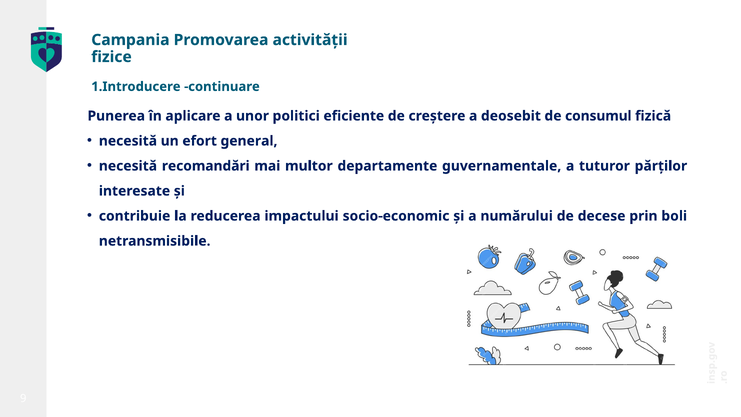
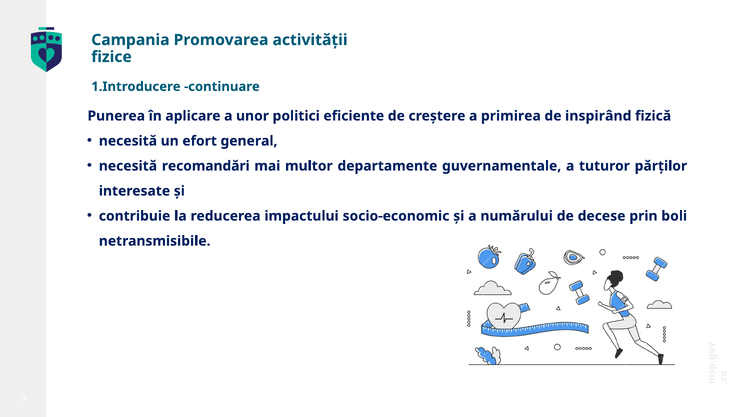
deosebit: deosebit -> primirea (511, 116)
consumul: consumul -> inspirând (598, 116)
